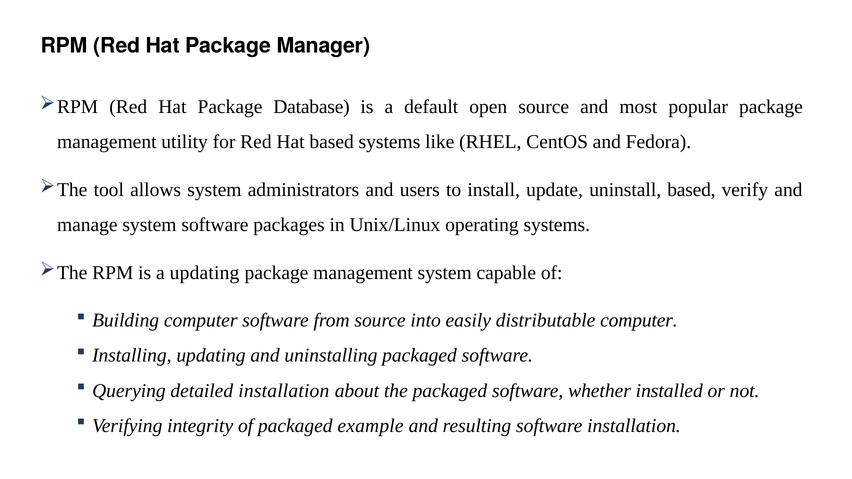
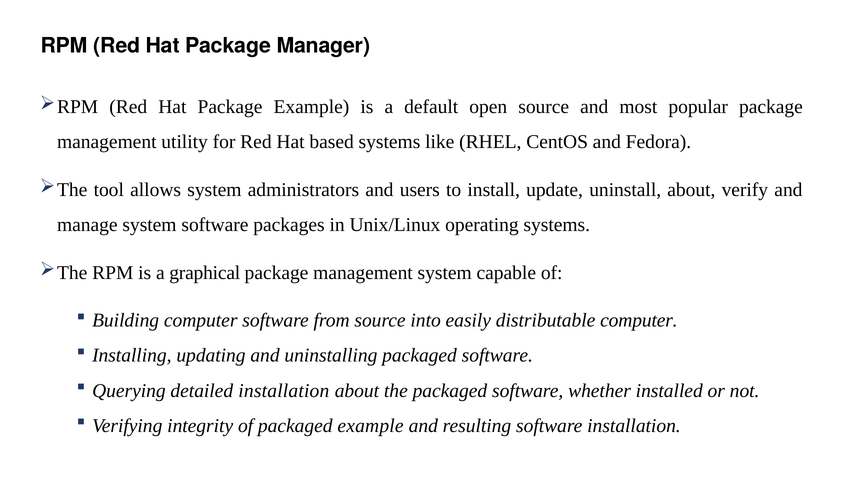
Package Database: Database -> Example (311, 107)
uninstall based: based -> about (691, 190)
a updating: updating -> graphical (205, 273)
